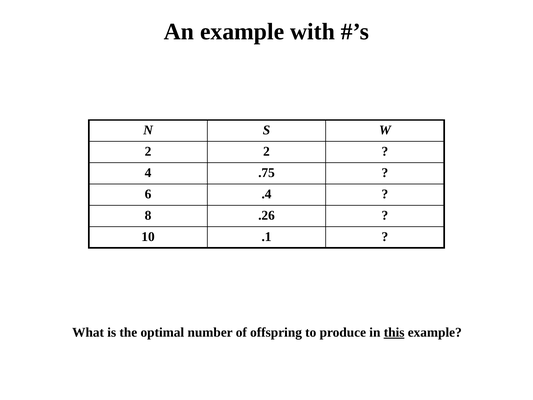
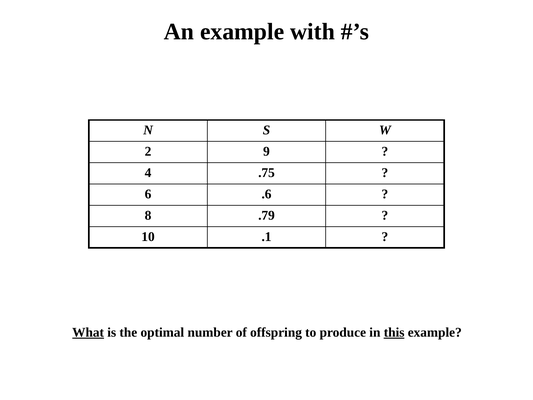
2 2: 2 -> 9 (266, 151)
.4: .4 -> .6 (266, 194)
.26: .26 -> .79 (266, 215)
What underline: none -> present (88, 332)
